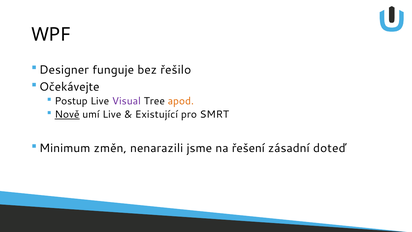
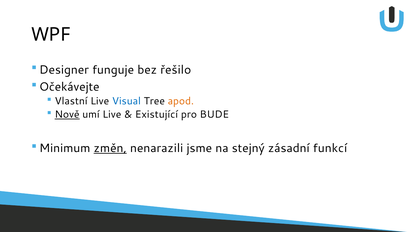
Postup: Postup -> Vlastní (71, 101)
Visual colour: purple -> blue (126, 101)
SMRT: SMRT -> BUDE (214, 114)
změn underline: none -> present (110, 148)
řešení: řešení -> stejný (248, 148)
doteď: doteď -> funkcí (330, 148)
